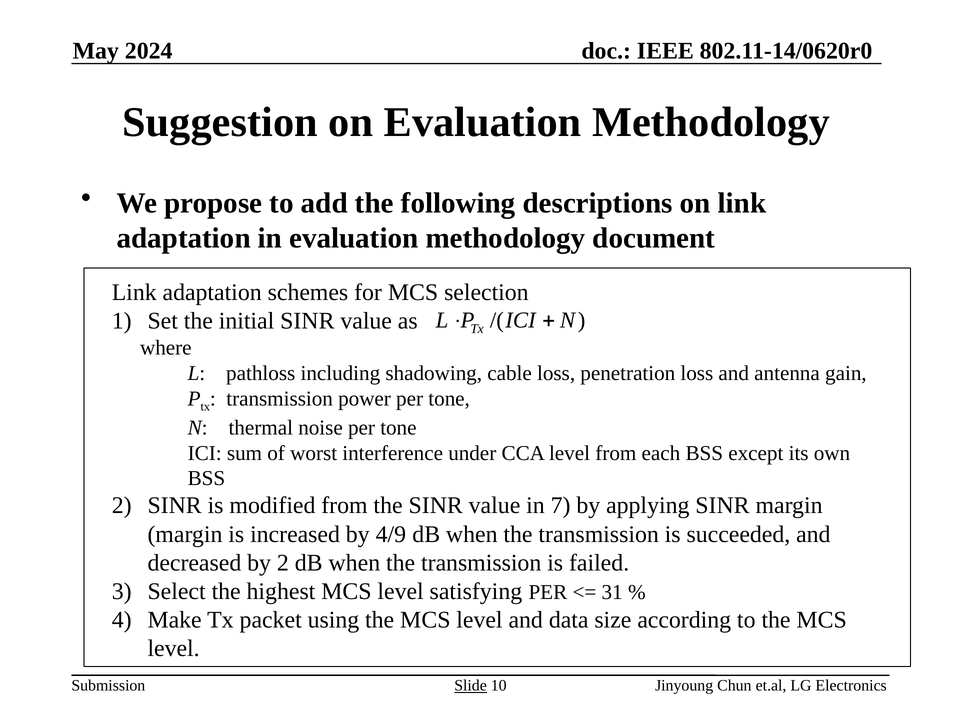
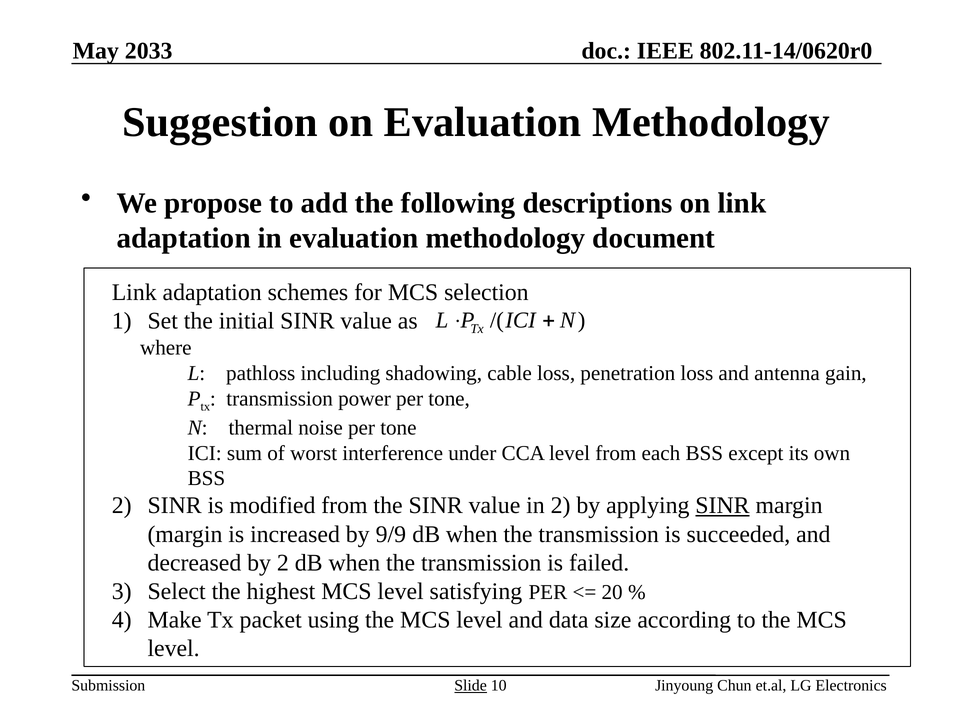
2024: 2024 -> 2033 (149, 51)
in 7: 7 -> 2 (561, 505)
SINR underline: none -> present (722, 505)
4/9: 4/9 -> 9/9 (391, 534)
31: 31 -> 20 (612, 592)
